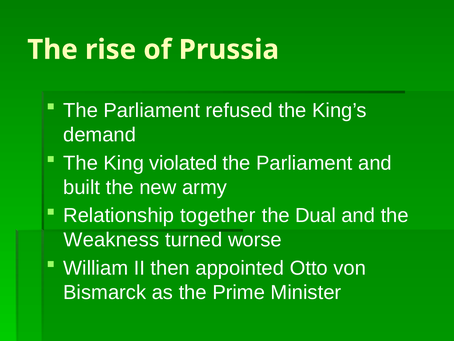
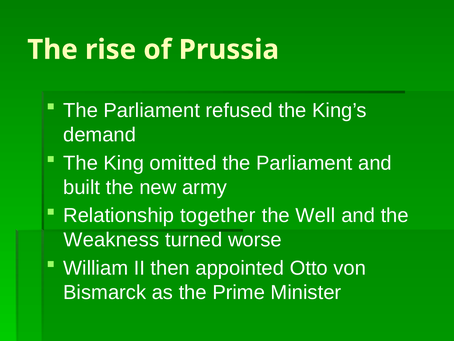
violated: violated -> omitted (183, 163)
Dual: Dual -> Well (316, 215)
